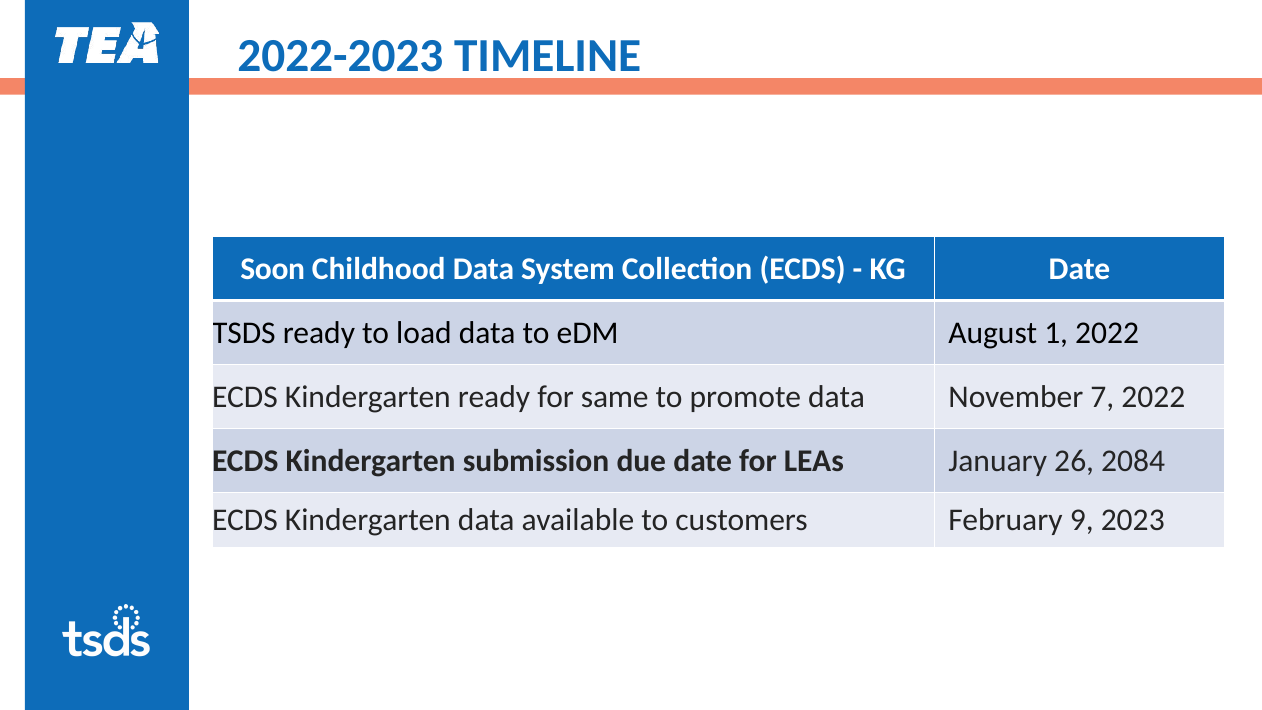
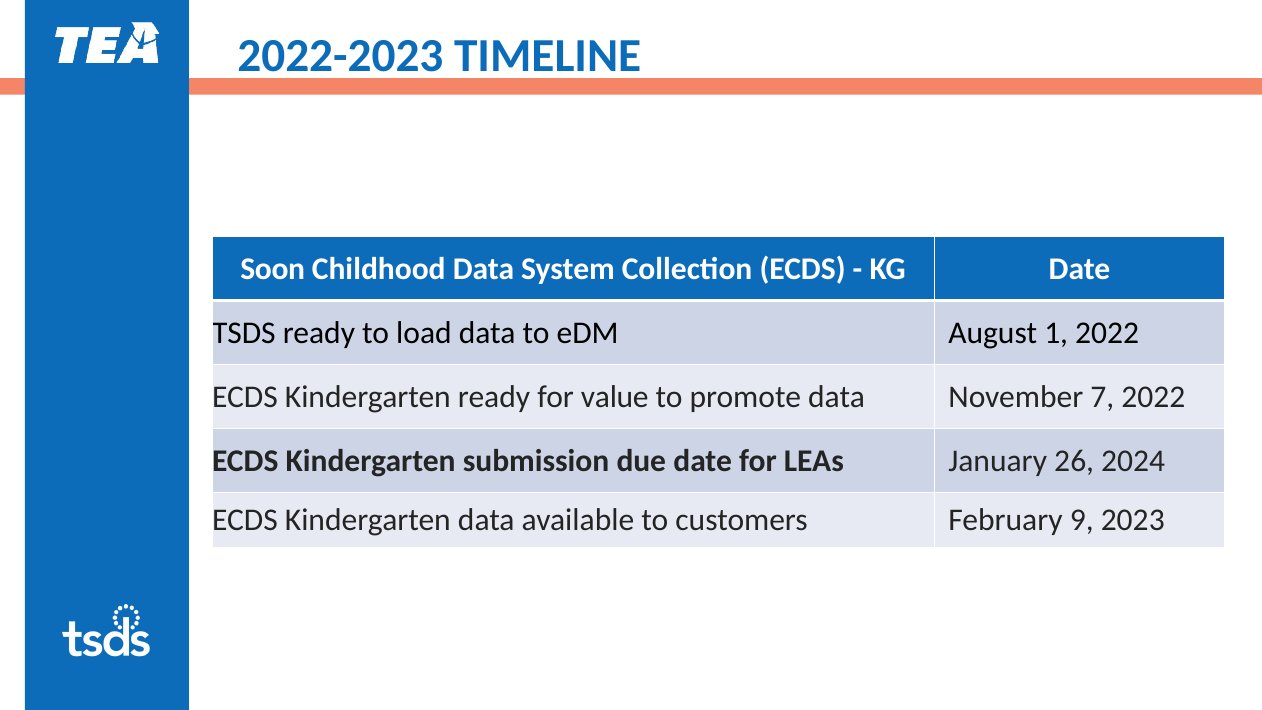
same: same -> value (615, 397)
2084: 2084 -> 2024 (1133, 461)
